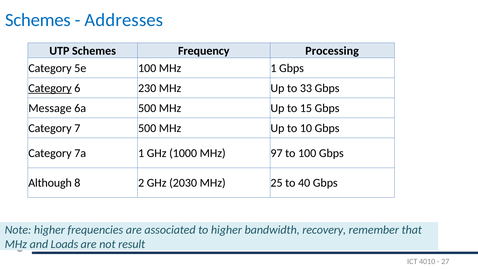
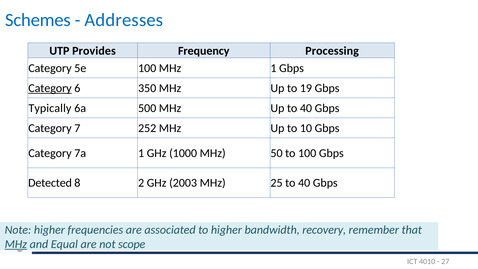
UTP Schemes: Schemes -> Provides (94, 51)
230: 230 -> 350 (147, 88)
33: 33 -> 19 (306, 88)
Message: Message -> Typically (50, 108)
Up to 15: 15 -> 40 (306, 108)
7 500: 500 -> 252 (147, 128)
97: 97 -> 50 (277, 153)
Although: Although -> Detected (50, 183)
2030: 2030 -> 2003 (183, 183)
MHz underline: none -> present (16, 244)
Loads: Loads -> Equal (64, 244)
result: result -> scope (132, 244)
